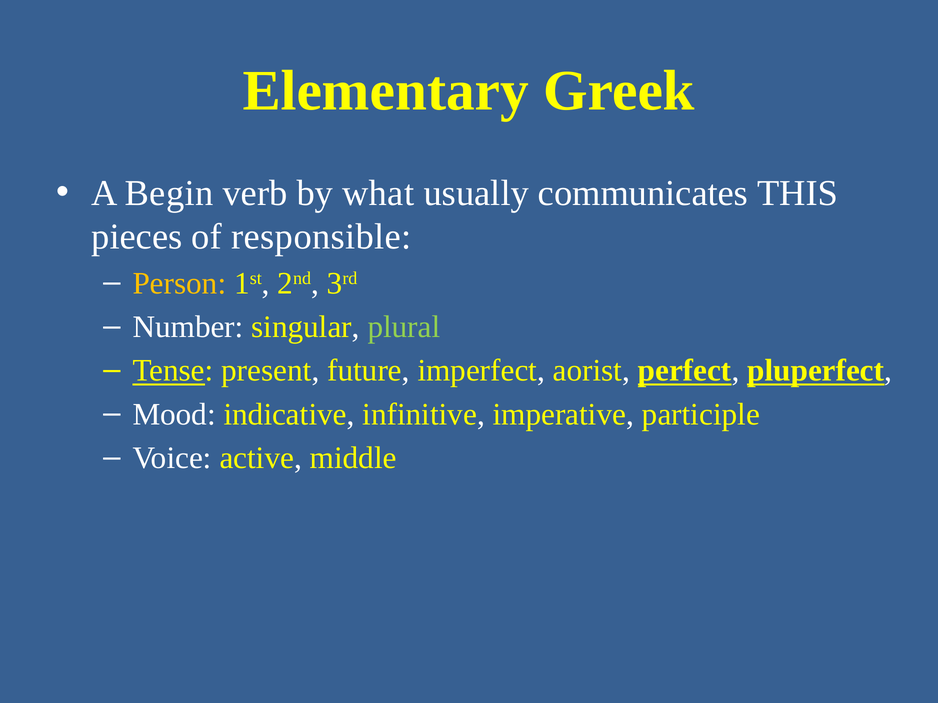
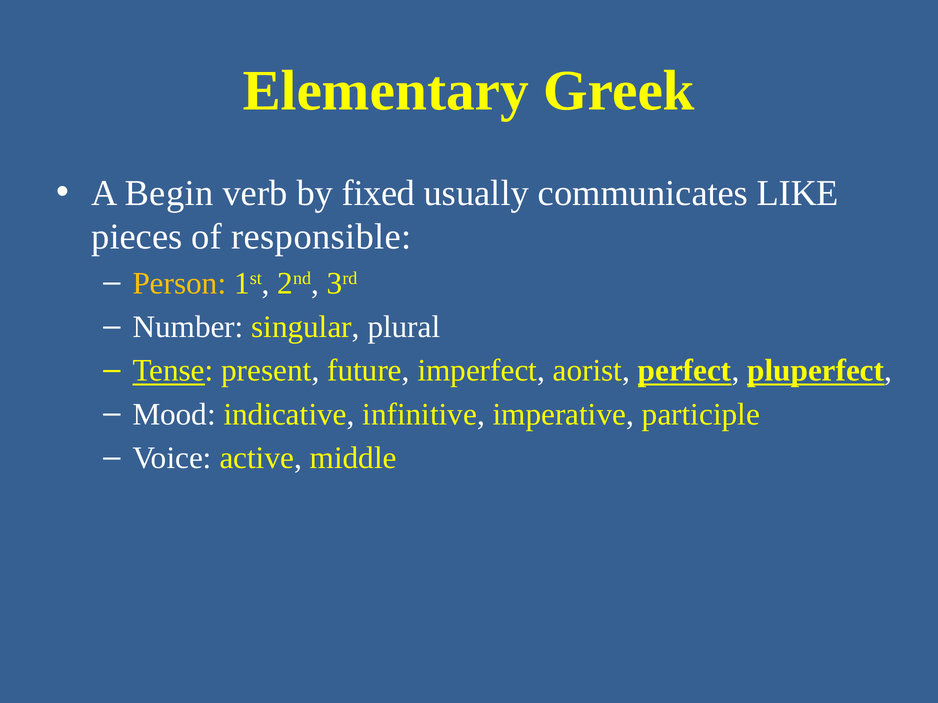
what: what -> fixed (379, 193)
THIS: THIS -> LIKE (798, 193)
plural colour: light green -> white (404, 327)
